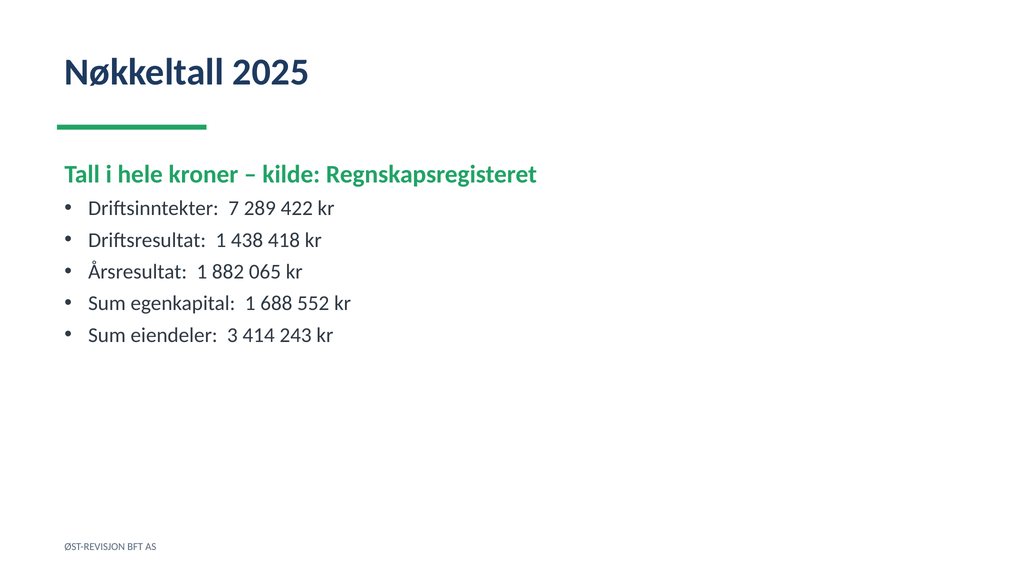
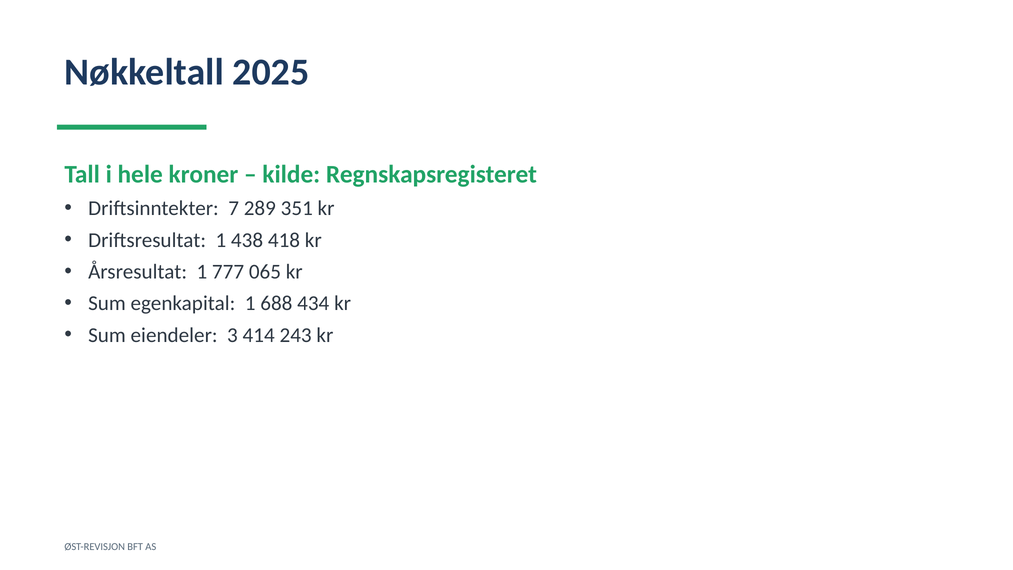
422: 422 -> 351 (297, 208)
882: 882 -> 777 (228, 272)
552: 552 -> 434 (313, 303)
